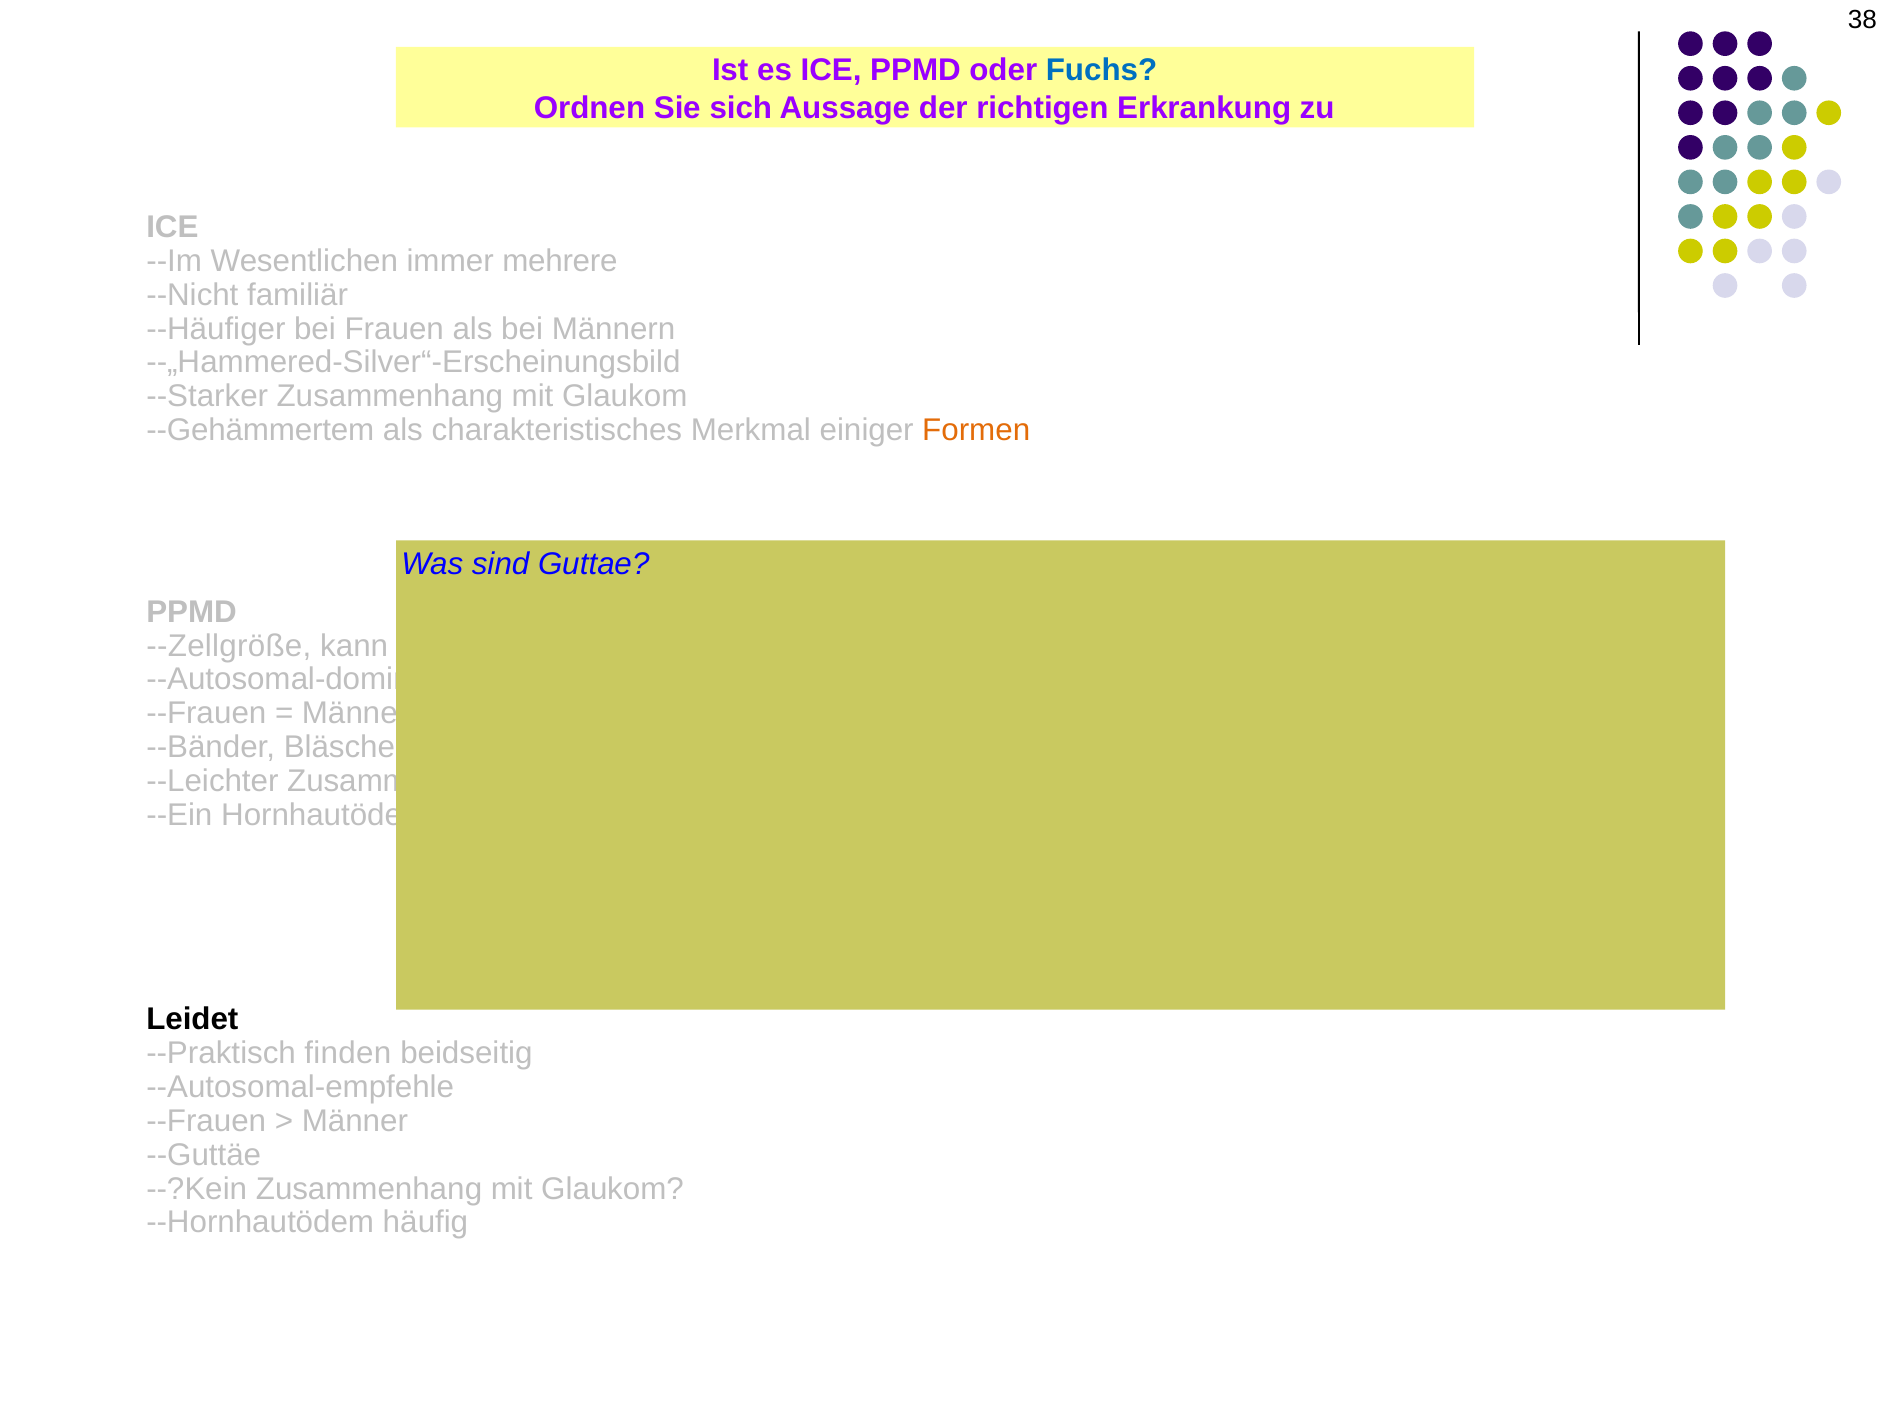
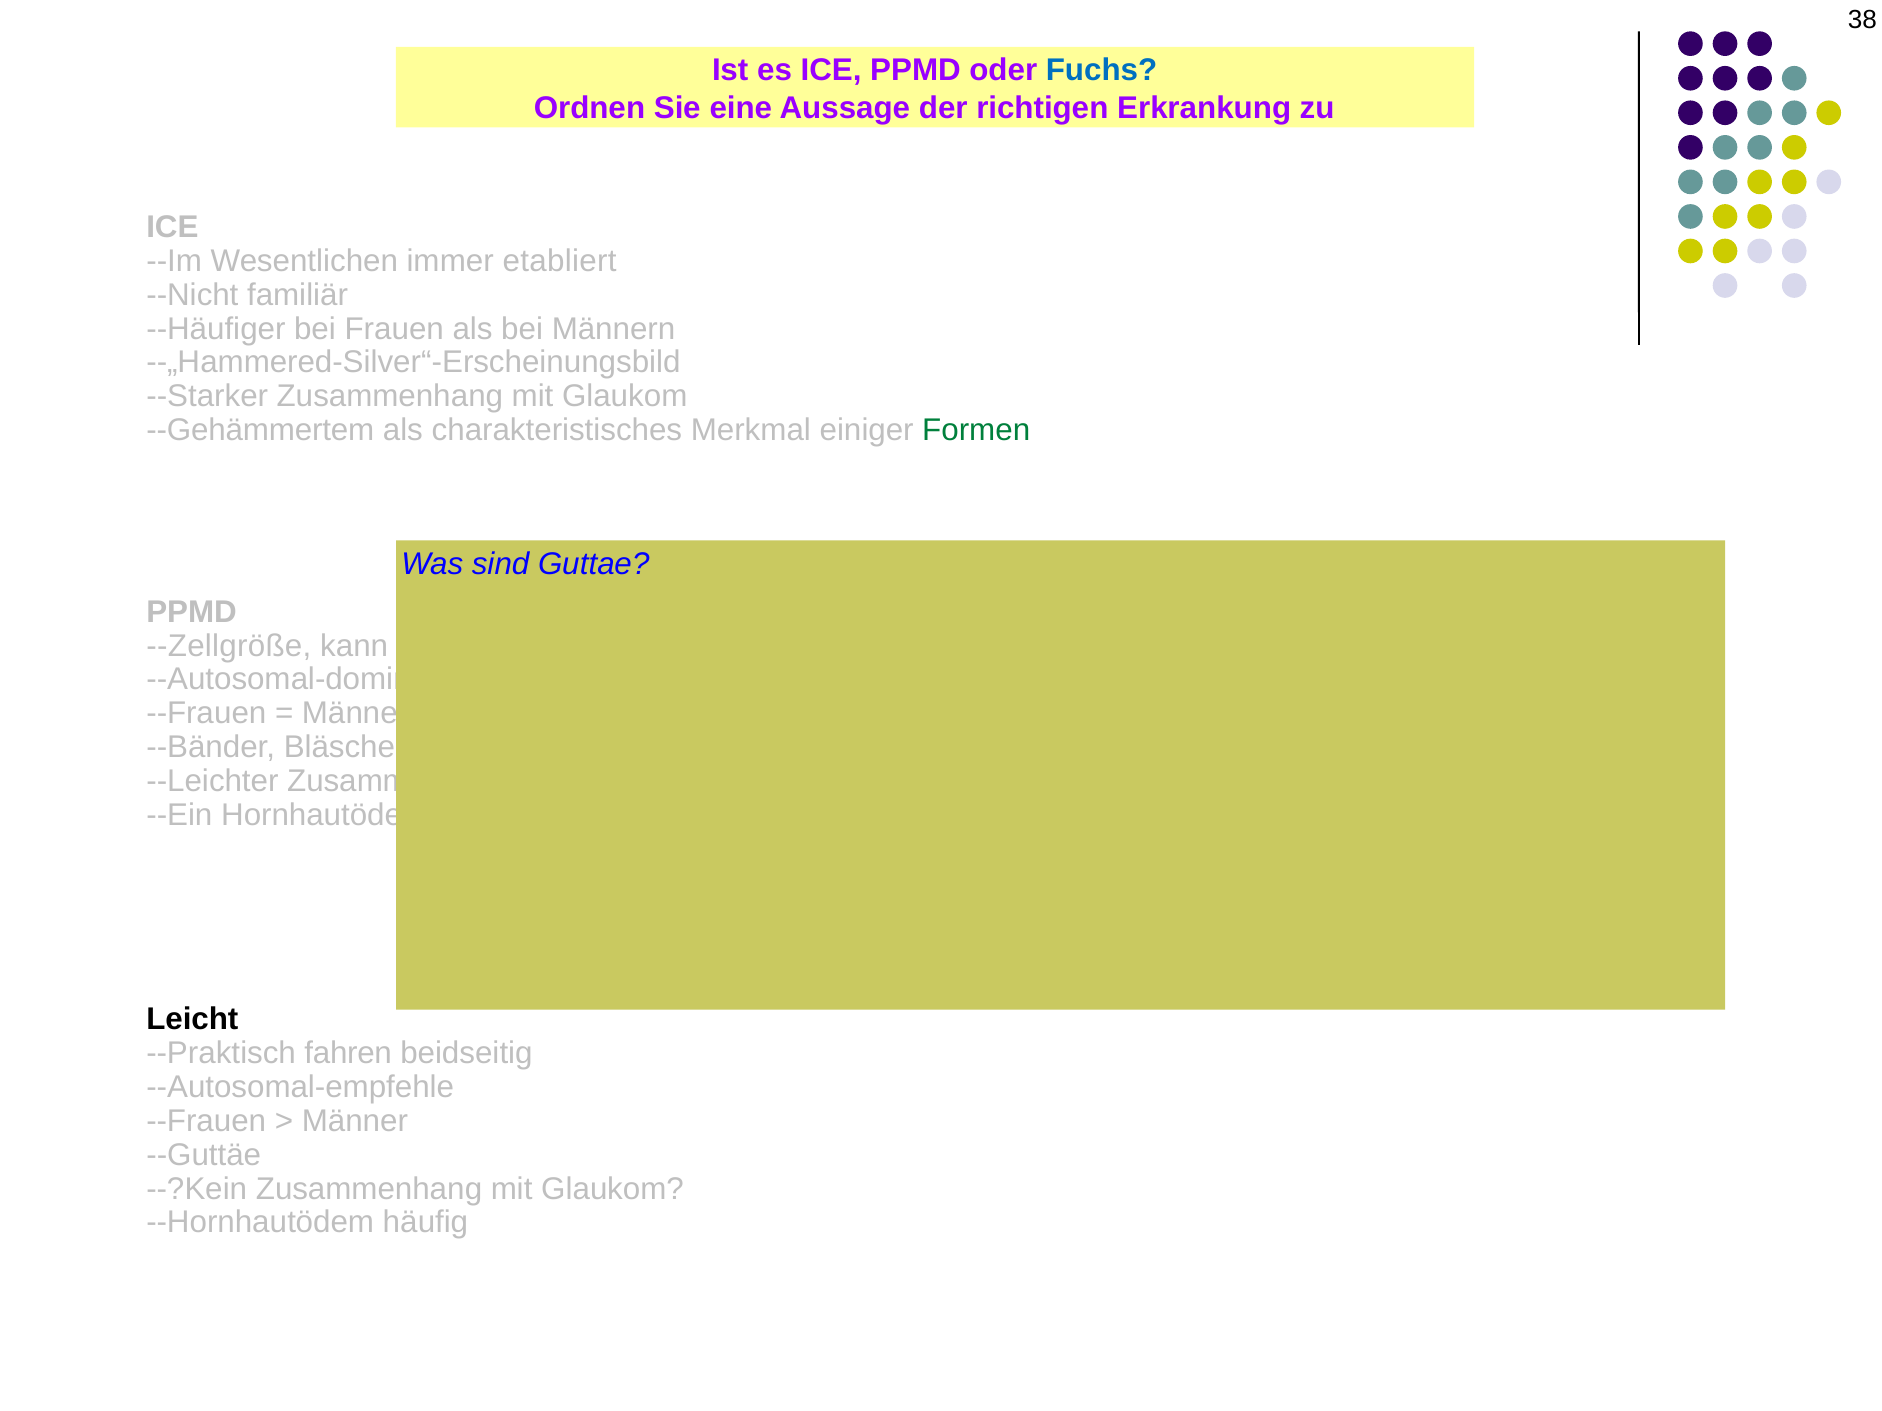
sich: sich -> eine (741, 108)
mehrere: mehrere -> etabliert (560, 261)
Formen colour: orange -> green (976, 430)
Leidet: Leidet -> Leicht (192, 1020)
finden: finden -> fahren (348, 1054)
